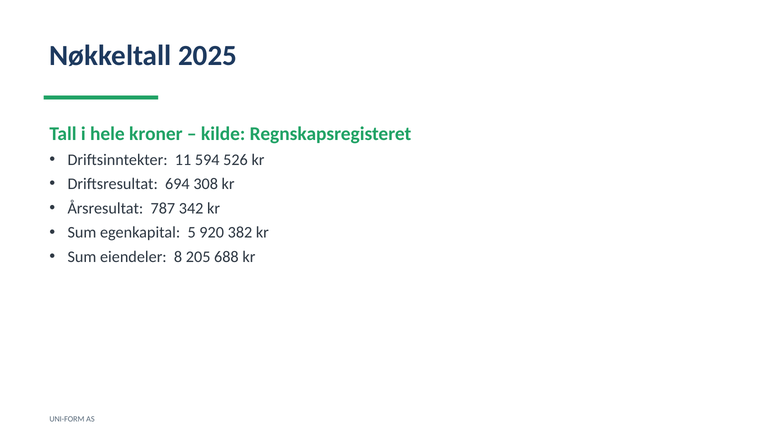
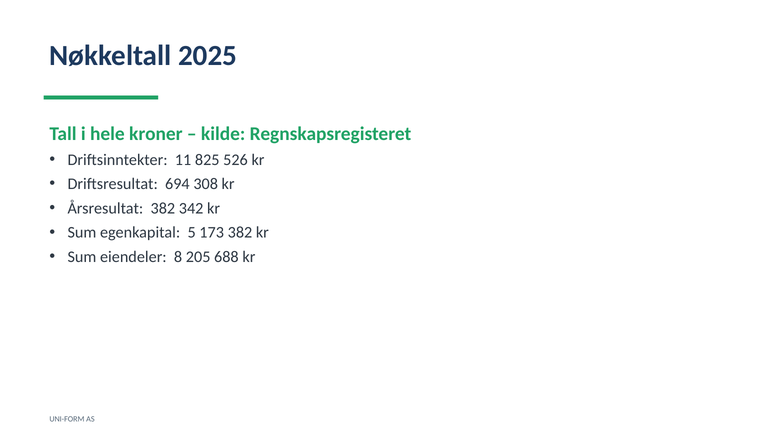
594: 594 -> 825 (207, 160)
Årsresultat 787: 787 -> 382 (163, 208)
920: 920 -> 173 (212, 232)
